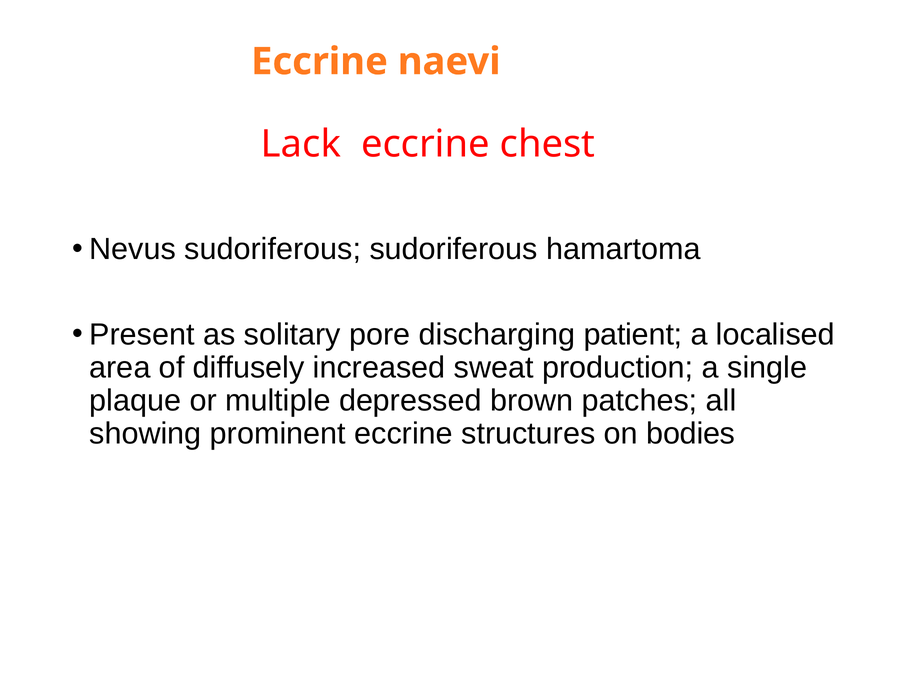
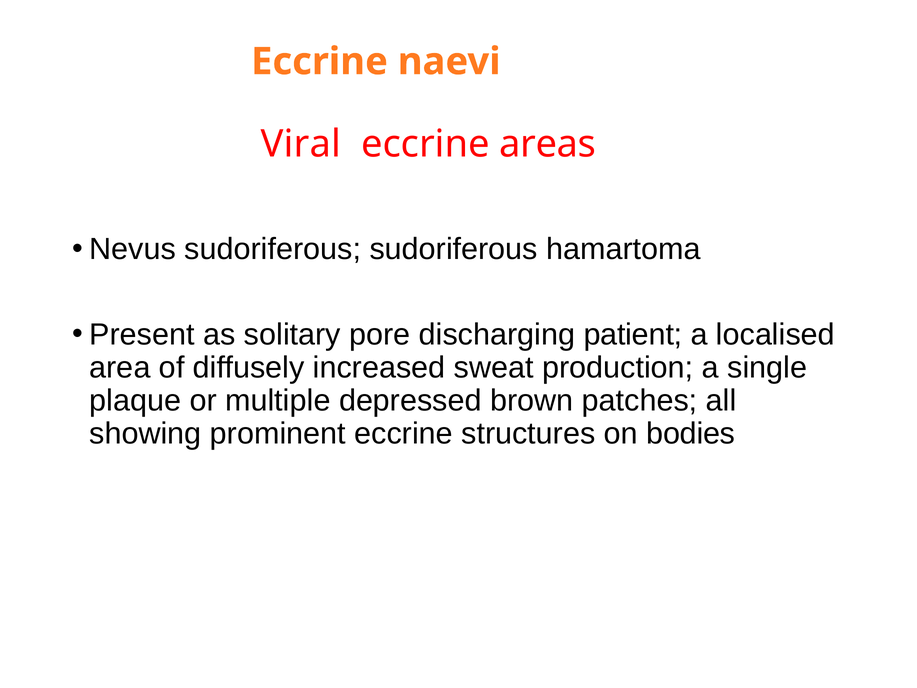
Lack: Lack -> Viral (301, 144)
chest: chest -> areas (548, 144)
